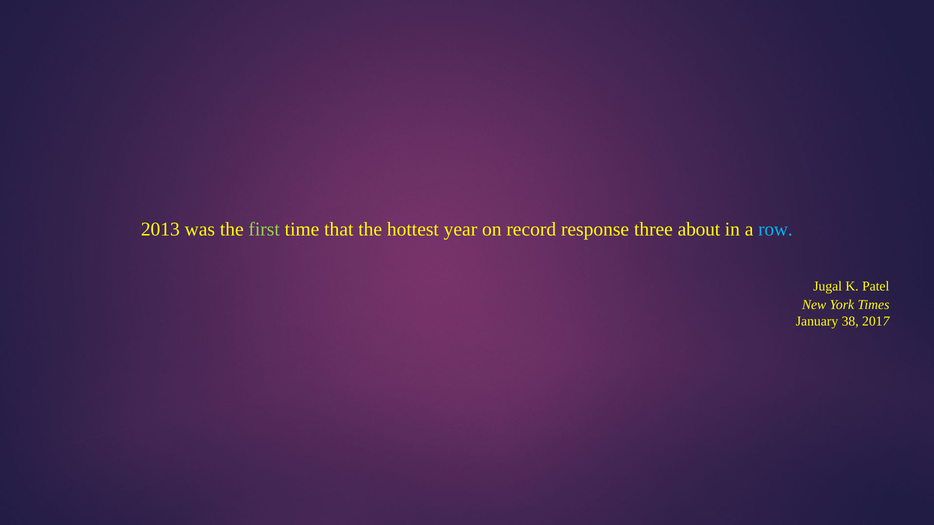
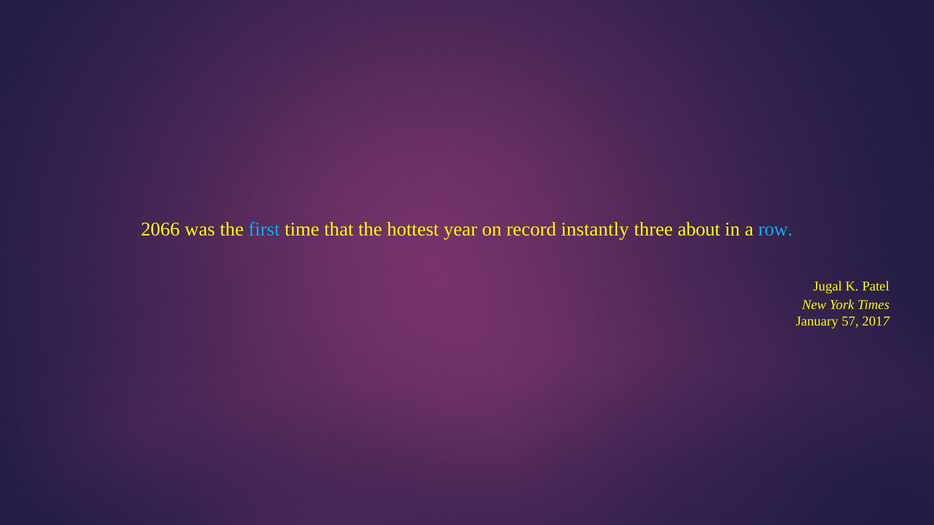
2013: 2013 -> 2066 (160, 229)
first colour: light green -> light blue (264, 229)
response: response -> instantly (595, 229)
38: 38 -> 57 (850, 321)
